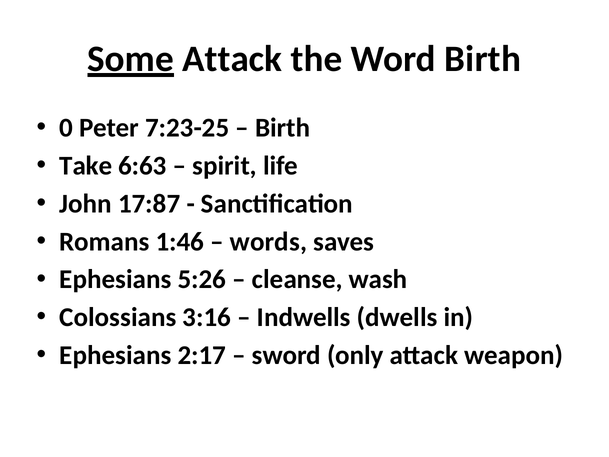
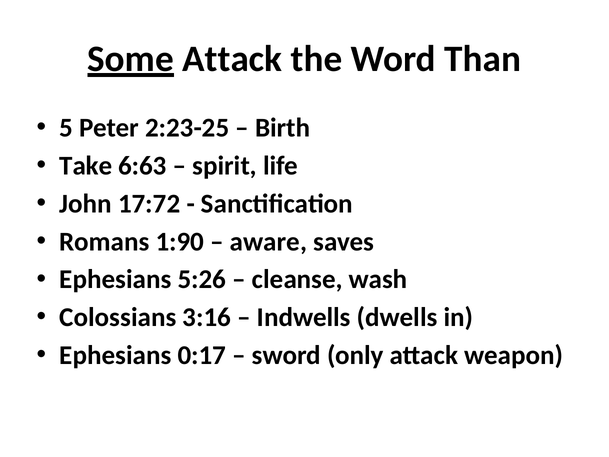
Word Birth: Birth -> Than (483, 59)
0: 0 -> 5 (66, 128)
7:23-25: 7:23-25 -> 2:23-25 (187, 128)
17:87: 17:87 -> 17:72 (149, 204)
1:46: 1:46 -> 1:90 (180, 241)
words: words -> aware (268, 241)
2:17: 2:17 -> 0:17 (202, 355)
